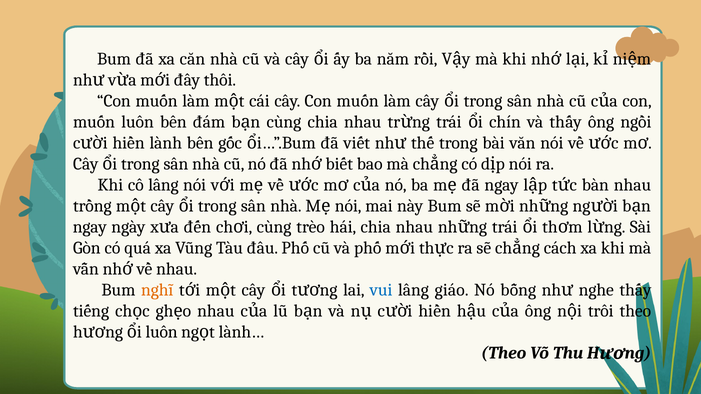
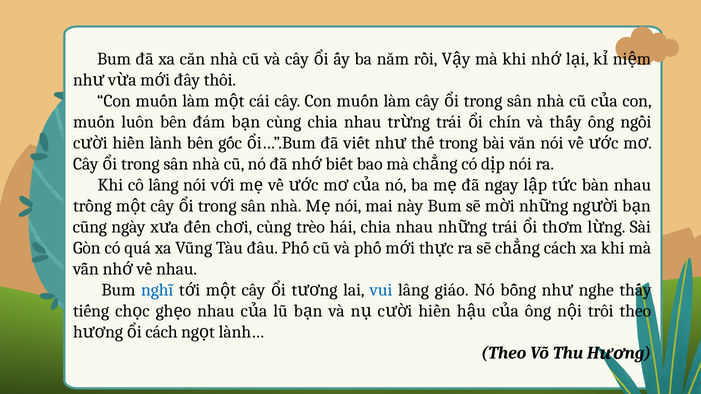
ngay: ngay -> cũng (90, 227)
nghĩ colour: orange -> blue (157, 290)
luôn: luôn -> cách (162, 332)
